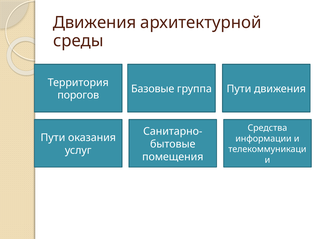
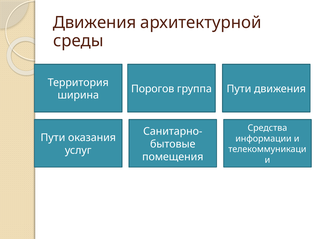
Базовые: Базовые -> Порогов (153, 89)
порогов: порогов -> ширина (78, 95)
